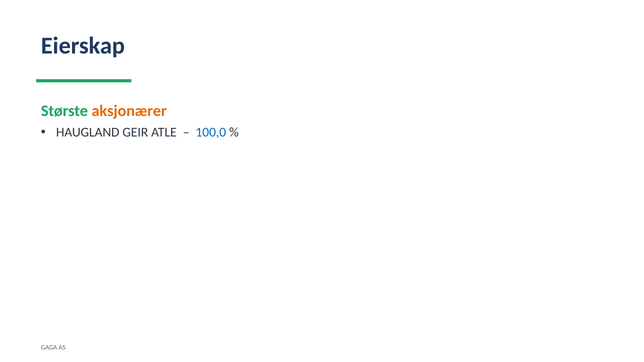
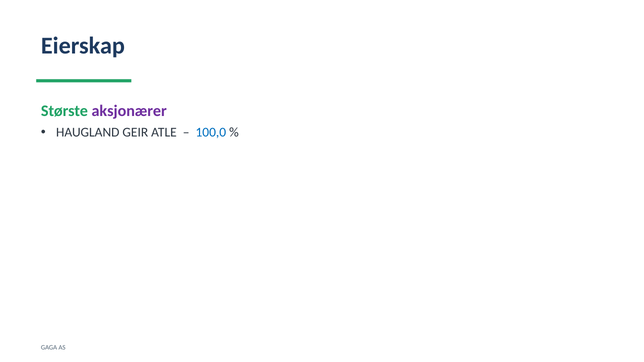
aksjonærer colour: orange -> purple (129, 111)
